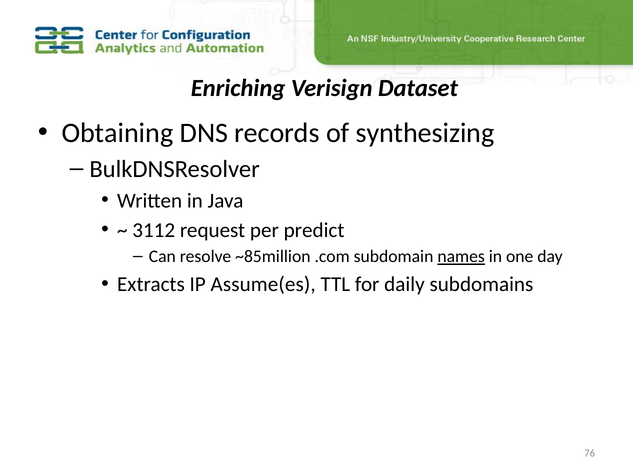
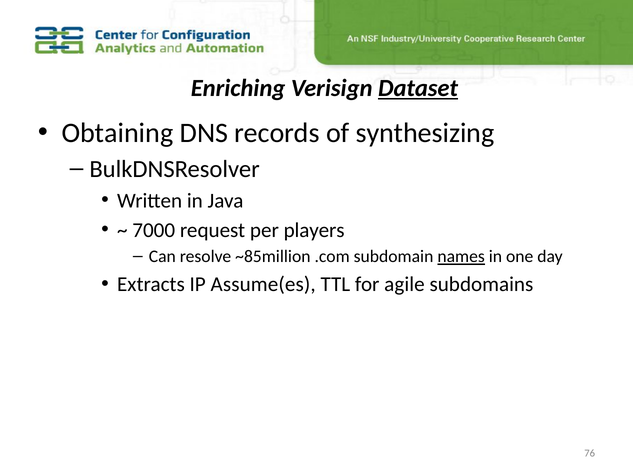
Dataset underline: none -> present (418, 88)
3112: 3112 -> 7000 (154, 230)
predict: predict -> players (314, 230)
daily: daily -> agile (404, 284)
